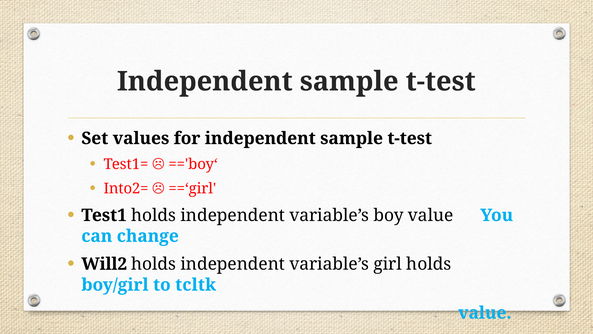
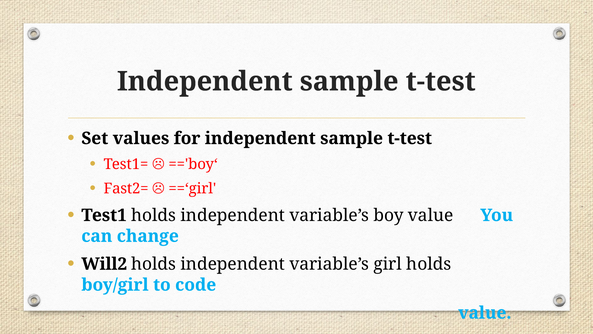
Into2=: Into2= -> Fast2= (126, 188)
tcltk: tcltk -> code (196, 285)
